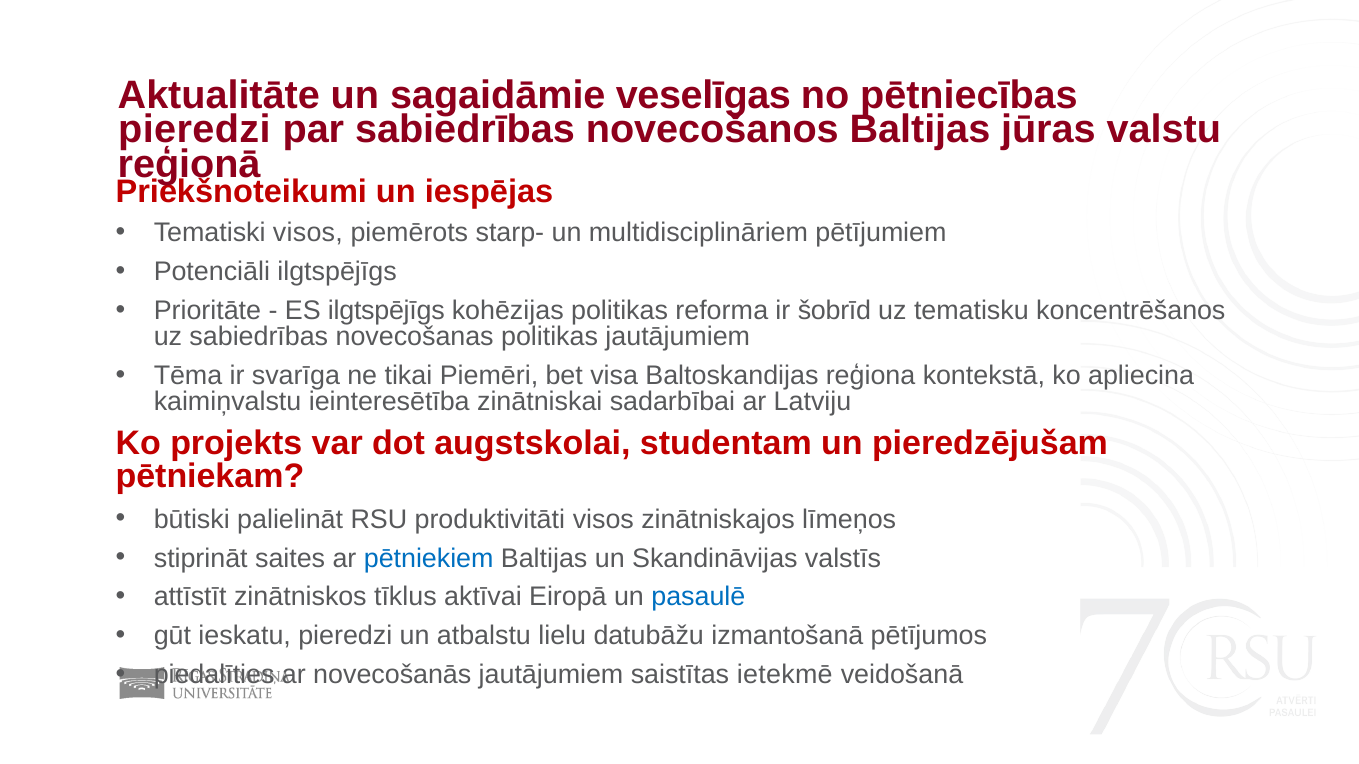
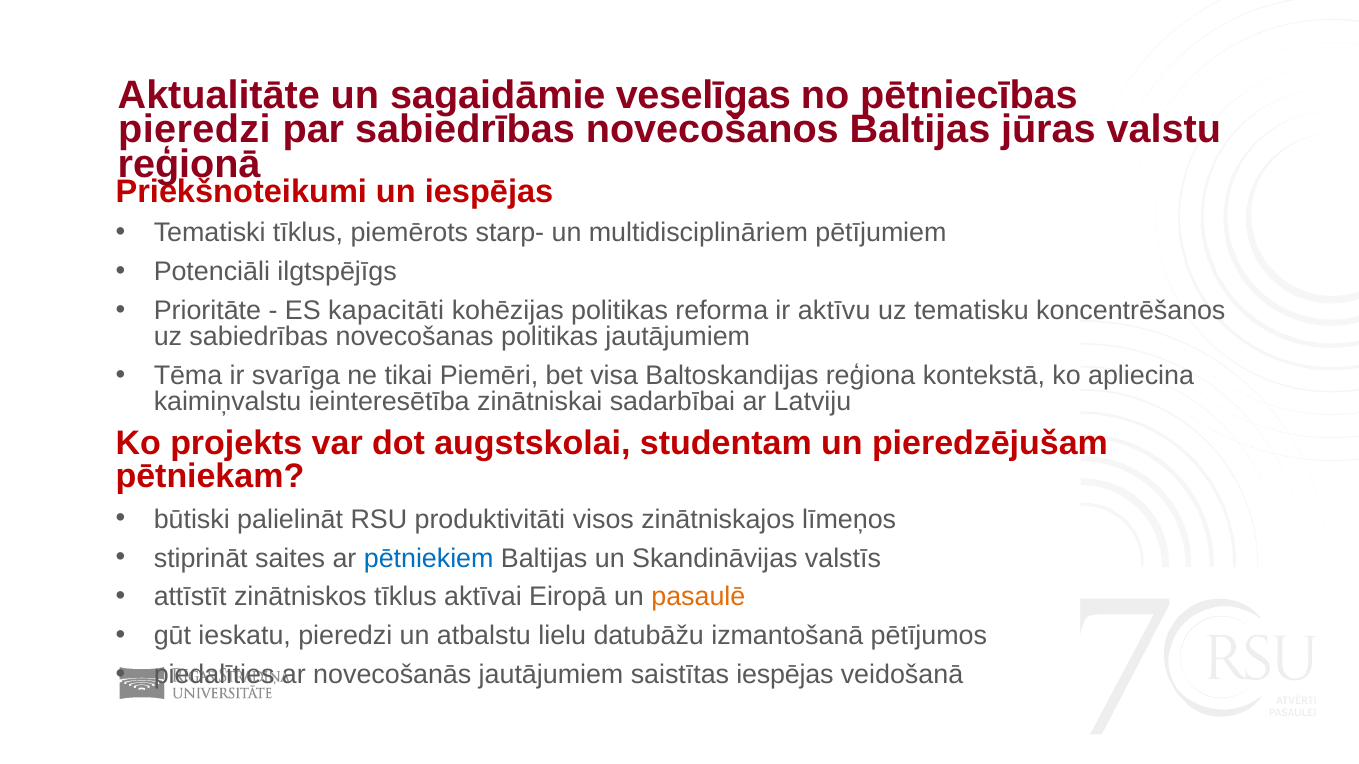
Tematiski visos: visos -> tīklus (308, 233)
ES ilgtspējīgs: ilgtspējīgs -> kapacitāti (386, 311)
šobrīd: šobrīd -> aktīvu (834, 311)
pasaulē colour: blue -> orange (698, 597)
saistītas ietekmē: ietekmē -> iespējas (785, 675)
